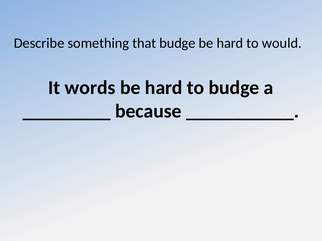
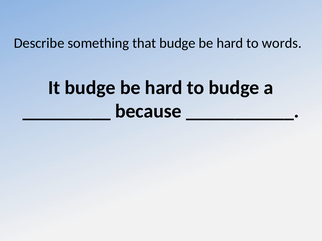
would: would -> words (282, 43)
It words: words -> budge (90, 88)
